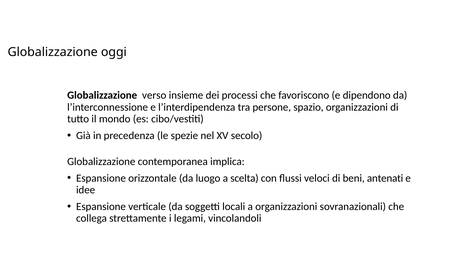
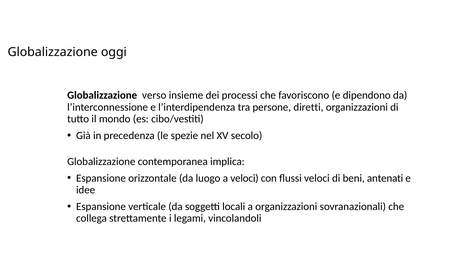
spazio: spazio -> diretti (308, 107)
a scelta: scelta -> veloci (244, 178)
